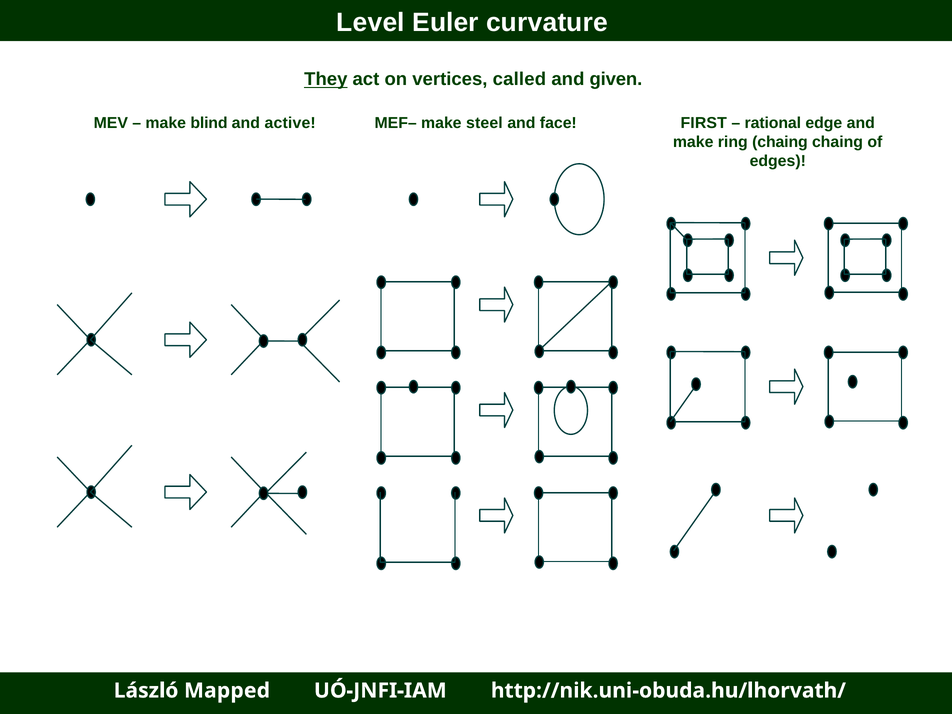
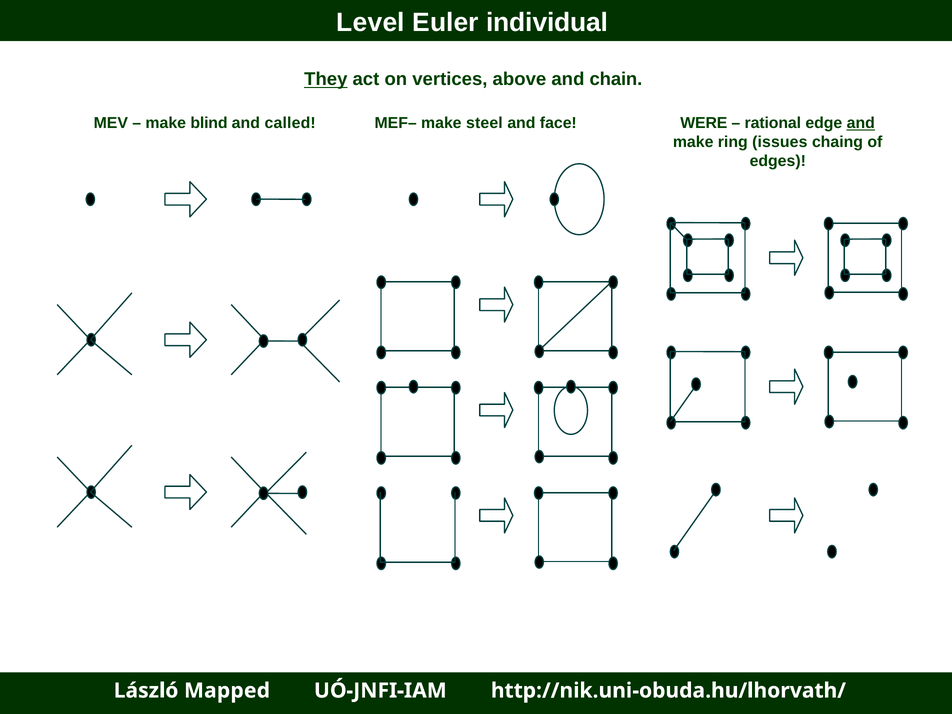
curvature: curvature -> individual (547, 22)
called: called -> above (519, 79)
given: given -> chain (616, 79)
active: active -> called (290, 123)
FIRST: FIRST -> WERE (704, 123)
and underline: none -> present (861, 123)
ring chaing: chaing -> issues (780, 142)
